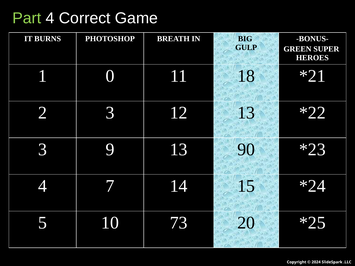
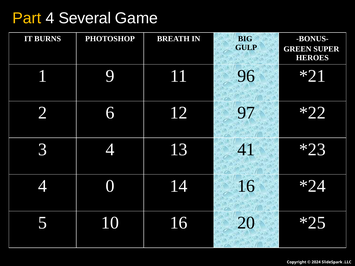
Part colour: light green -> yellow (27, 18)
Correct: Correct -> Several (85, 18)
0: 0 -> 9 (110, 76)
18: 18 -> 96 (246, 76)
2 3: 3 -> 6 (110, 113)
12 13: 13 -> 97 (246, 113)
3 9: 9 -> 4 (110, 150)
90: 90 -> 41 (246, 150)
7: 7 -> 0 (110, 186)
14 15: 15 -> 16 (246, 186)
10 73: 73 -> 16 (179, 223)
